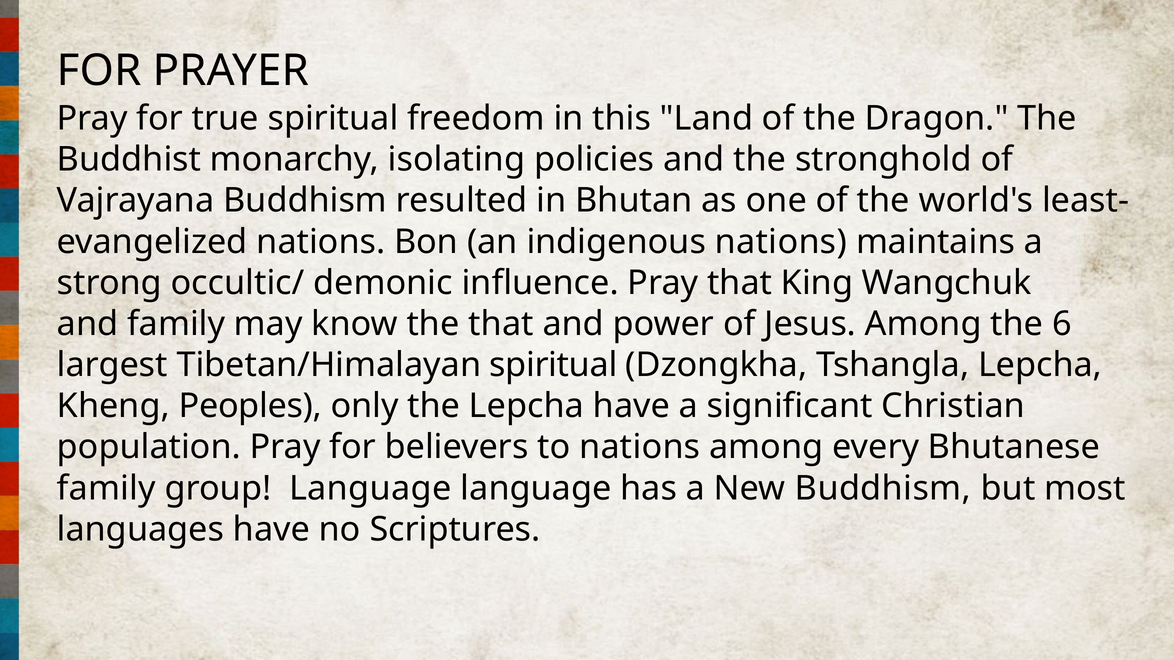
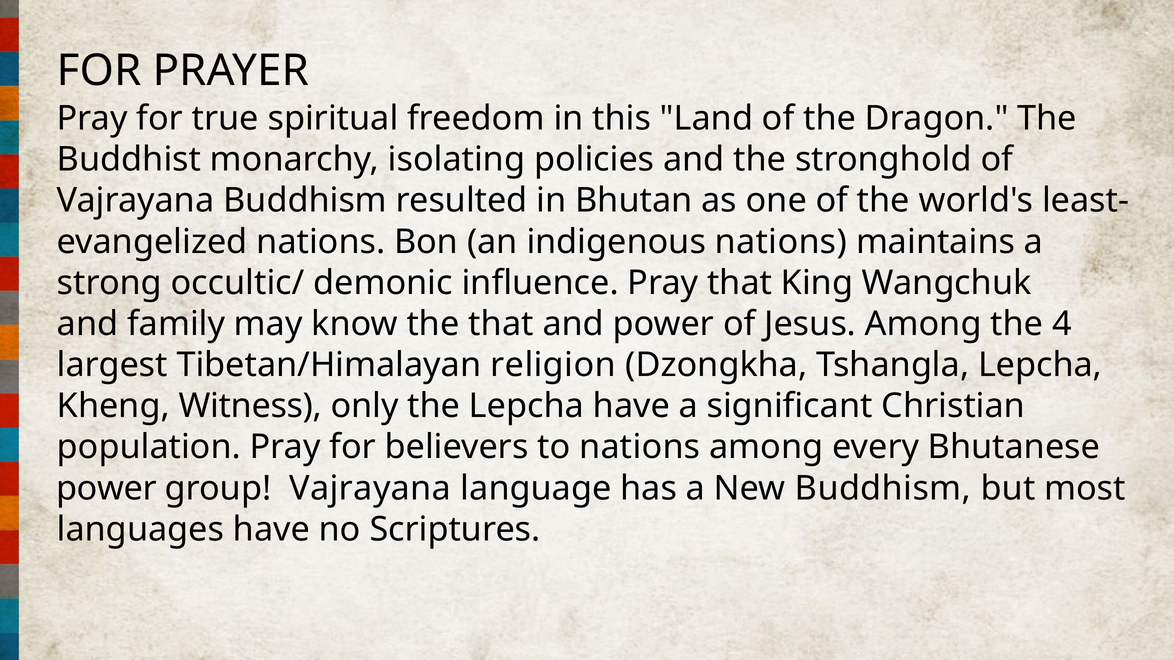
6: 6 -> 4 (1062, 324)
Tibetan/Himalayan spiritual: spiritual -> religion (553, 365)
Peoples: Peoples -> Witness (250, 406)
family: family -> power (107, 489)
group Language: Language -> Vajrayana (370, 489)
